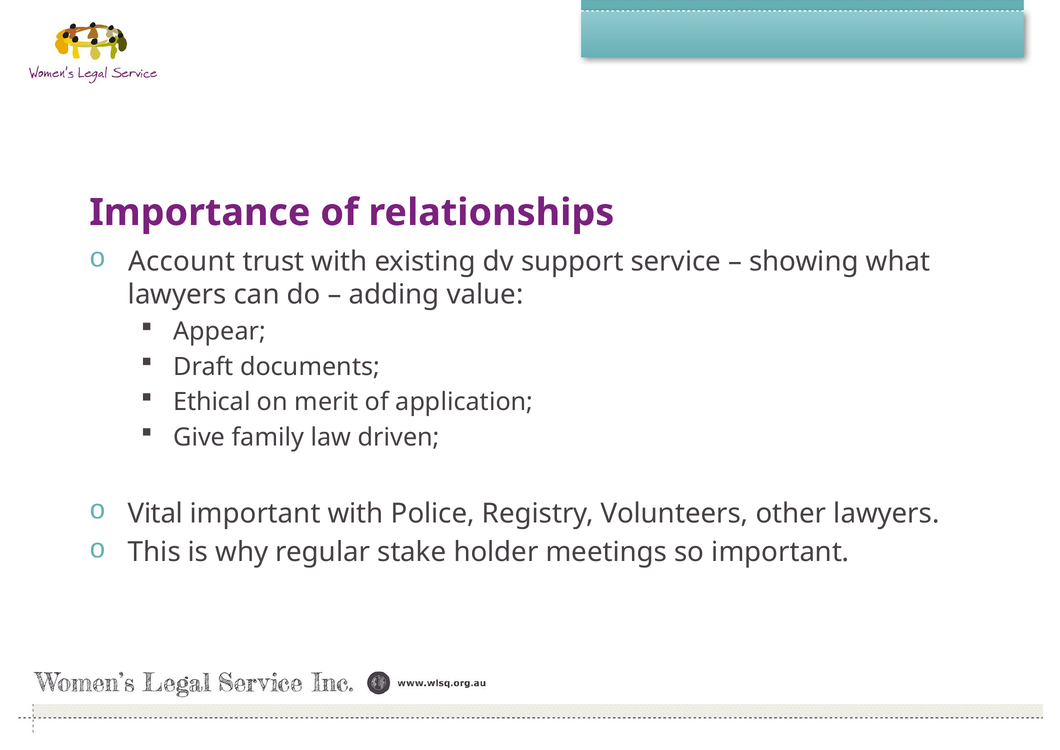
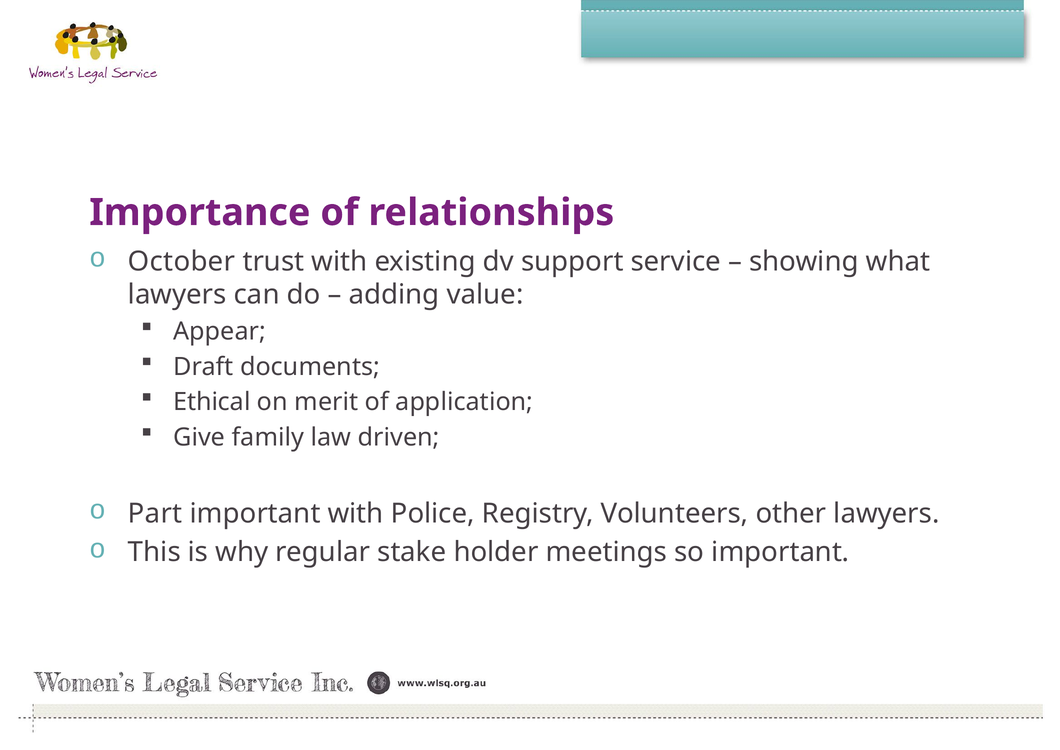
Account: Account -> October (182, 262)
Vital: Vital -> Part (155, 513)
